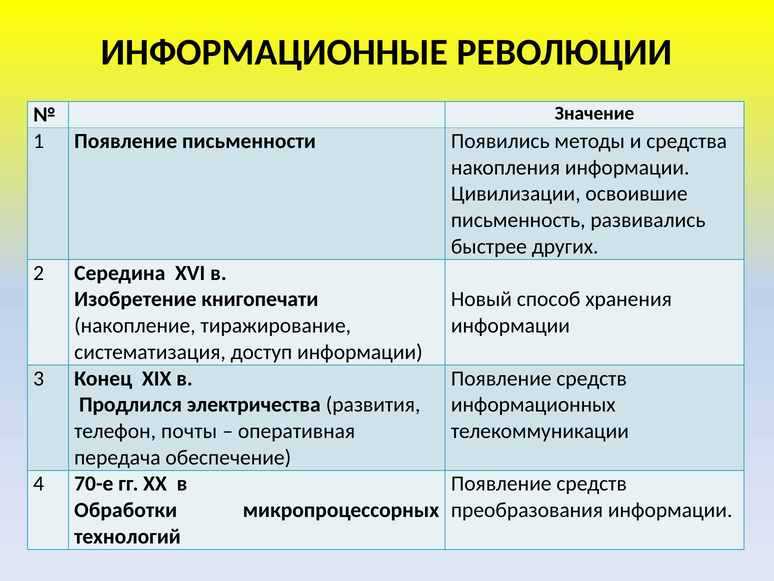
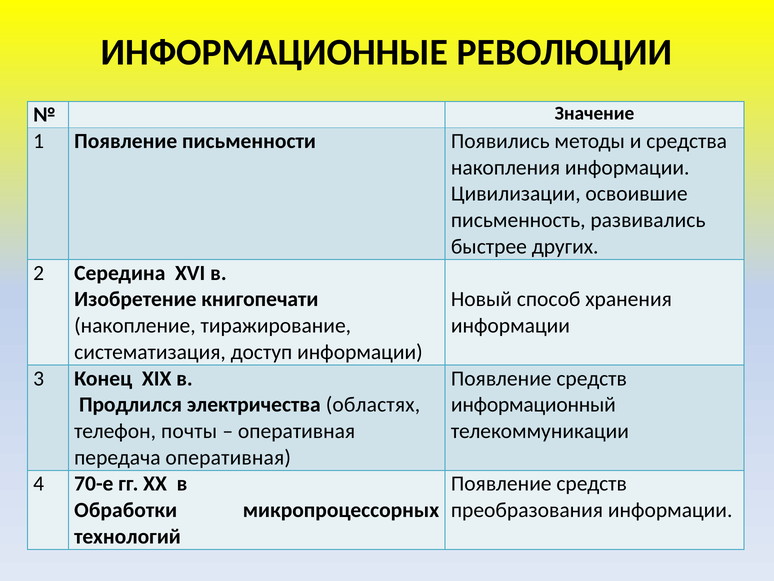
развития: развития -> областях (373, 404)
информационных: информационных -> информационный (533, 404)
передача обеспечение: обеспечение -> оперативная (228, 457)
